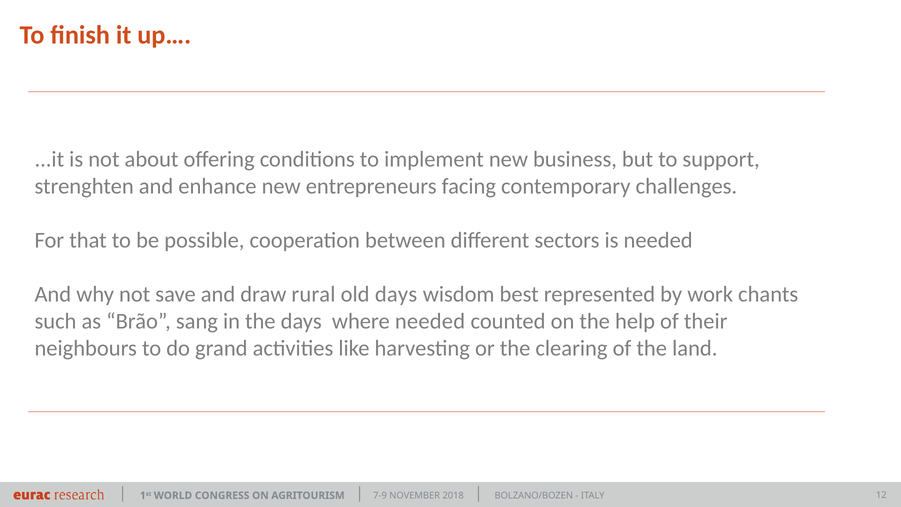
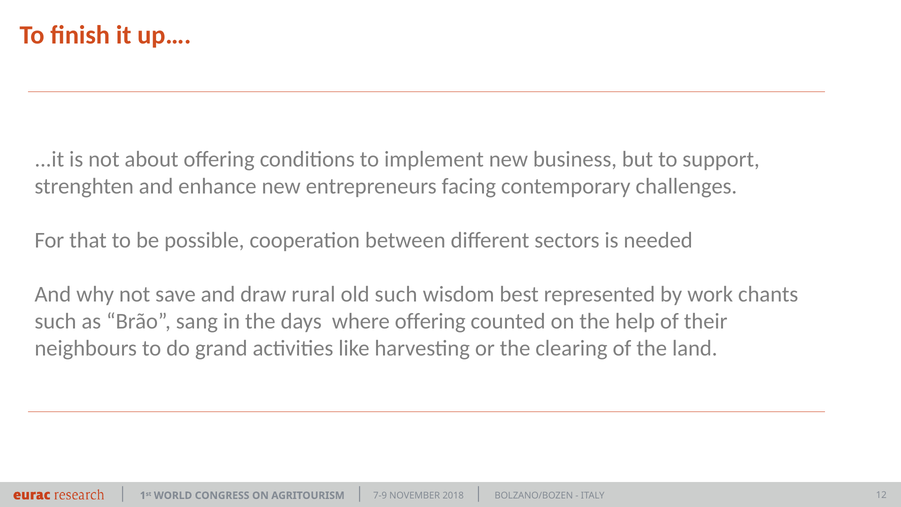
old days: days -> such (396, 294)
where needed: needed -> offering (430, 321)
